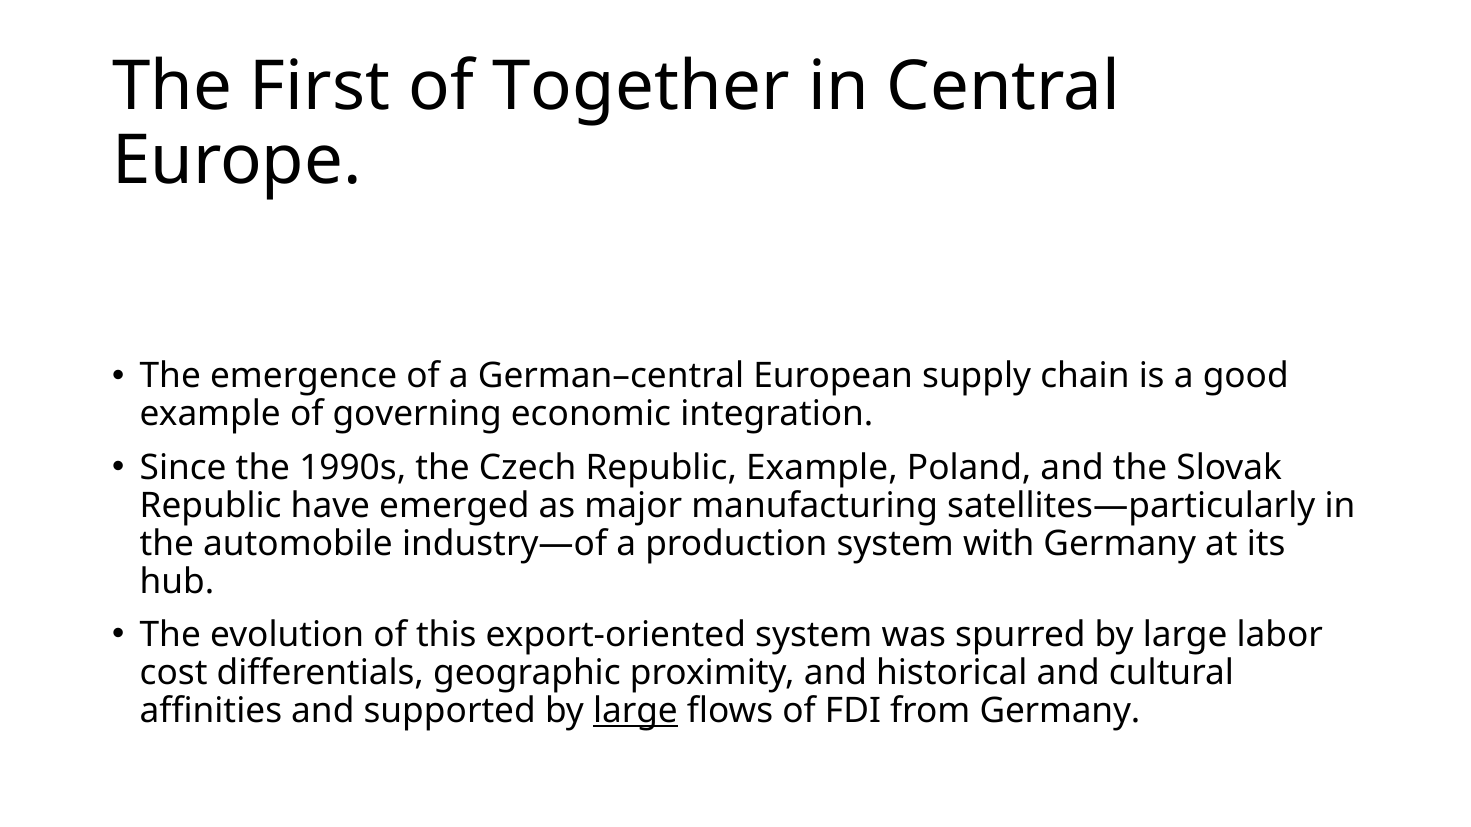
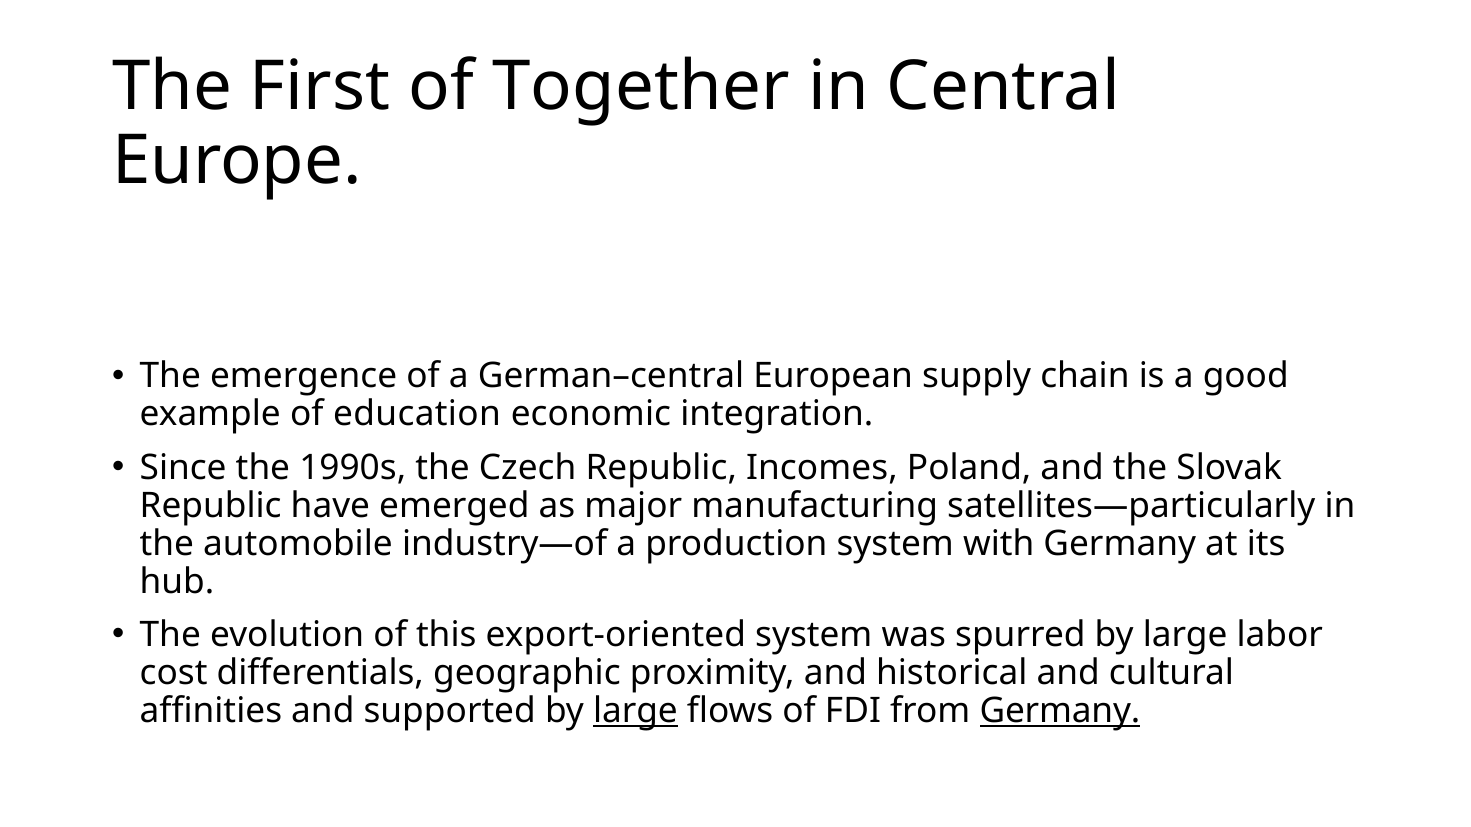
governing: governing -> education (417, 414)
Republic Example: Example -> Incomes (822, 468)
Germany underline: none -> present (1060, 711)
